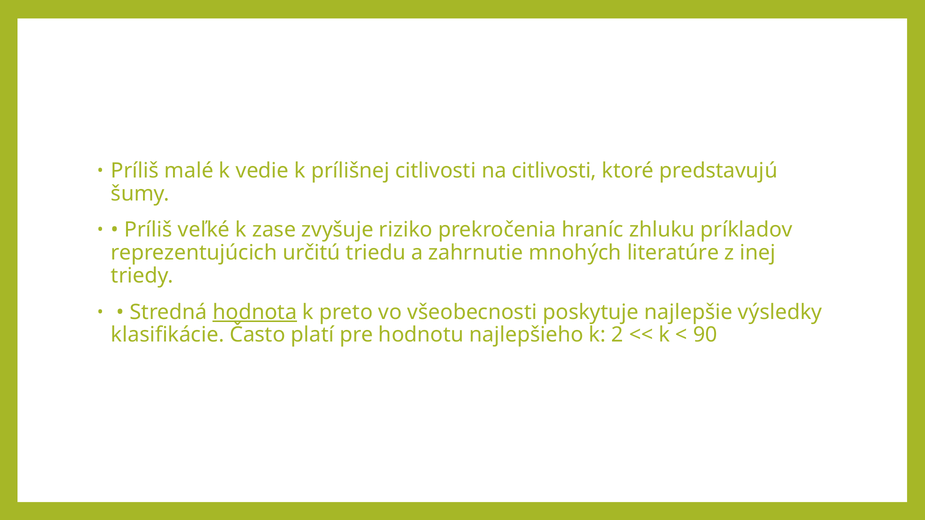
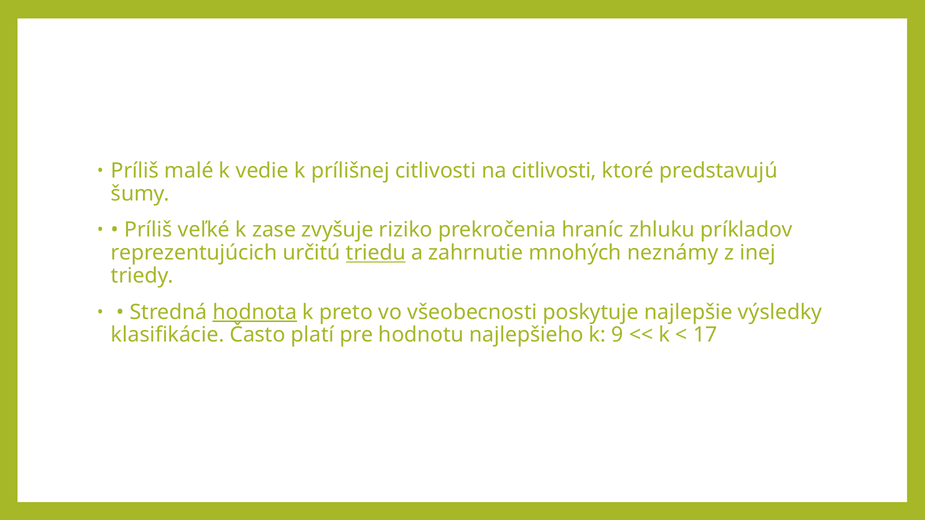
triedu underline: none -> present (376, 253)
literatúre: literatúre -> neznámy (673, 253)
2: 2 -> 9 (618, 335)
90: 90 -> 17 (705, 335)
